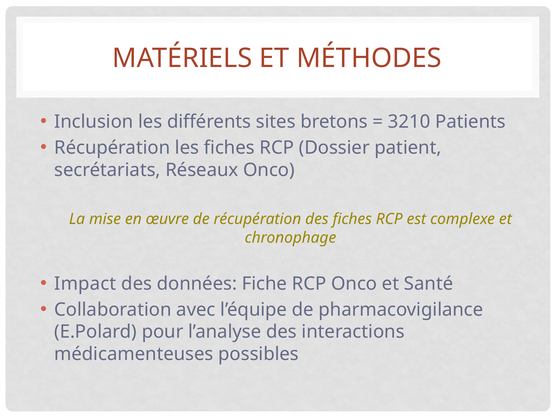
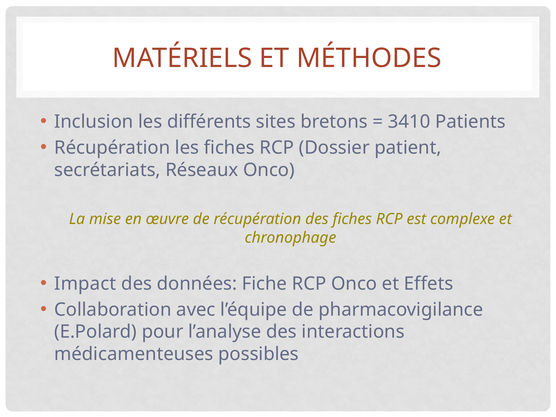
3210: 3210 -> 3410 (409, 122)
Santé: Santé -> Effets (429, 284)
